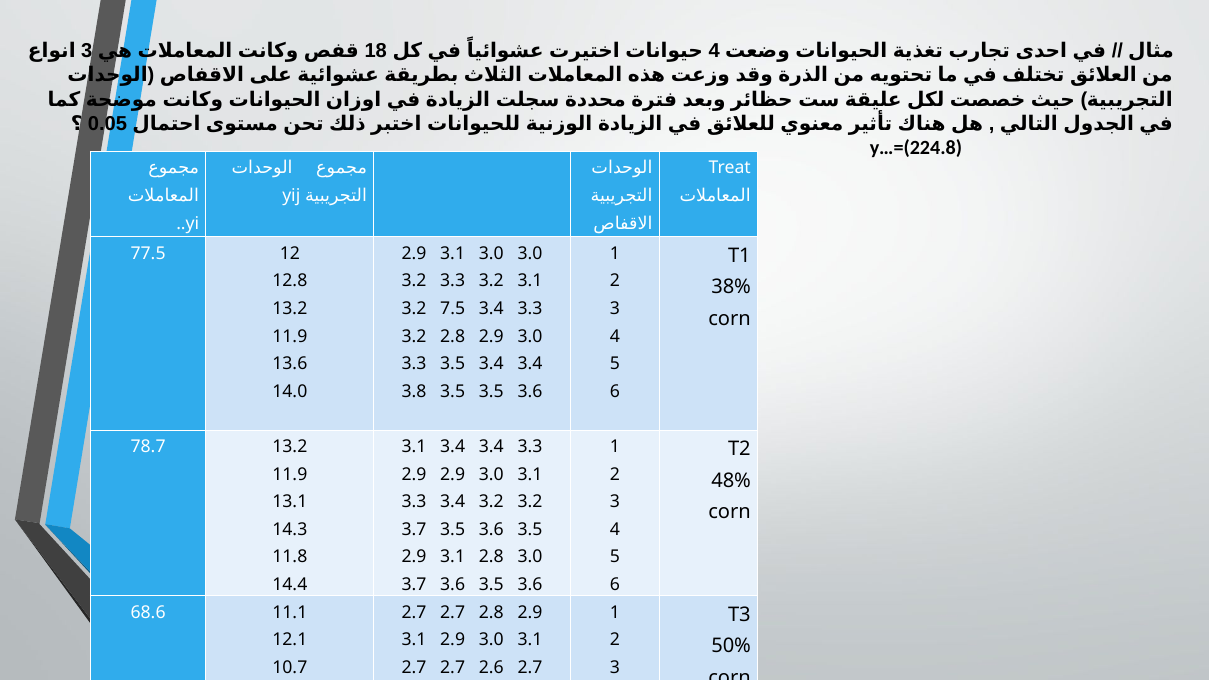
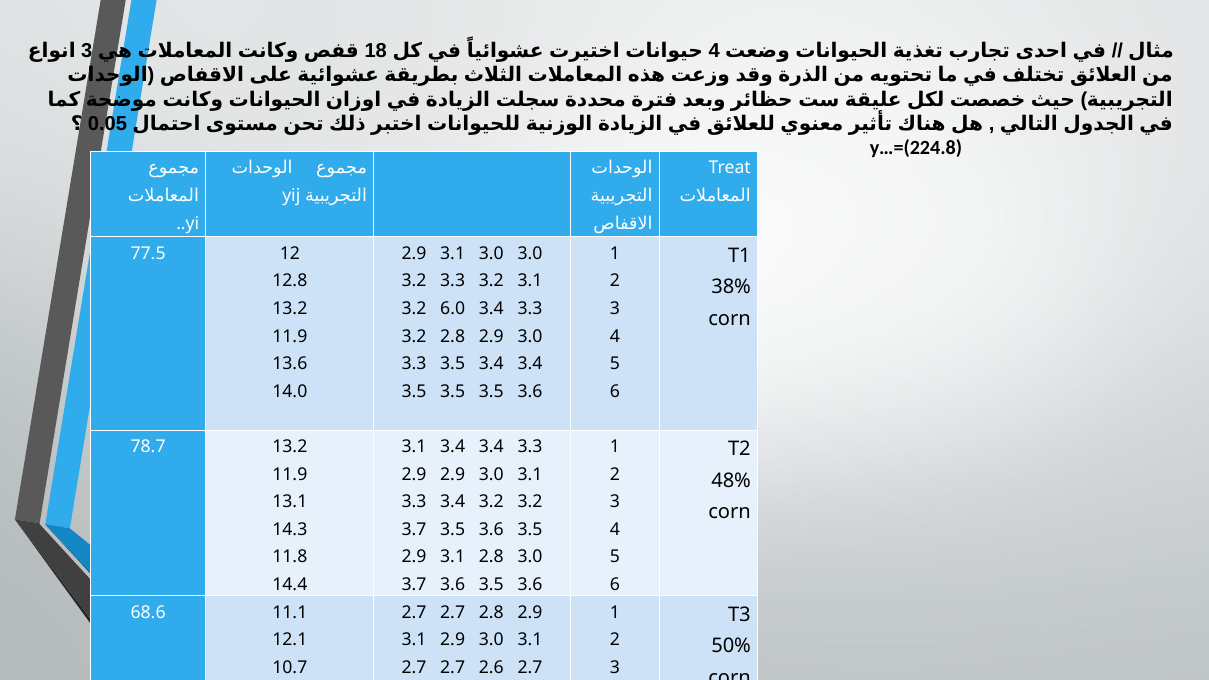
7.5: 7.5 -> 6.0 (453, 309)
3.8: 3.8 -> 3.5 (414, 392)
